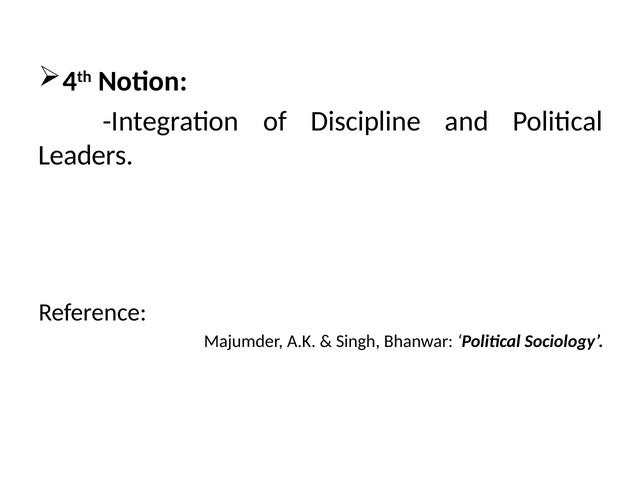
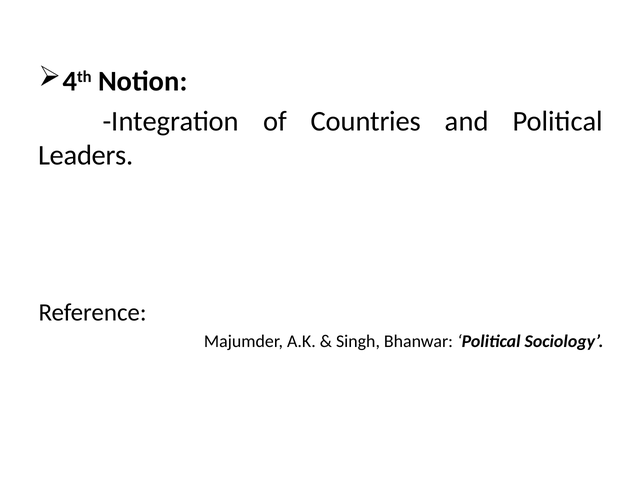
Discipline: Discipline -> Countries (366, 121)
